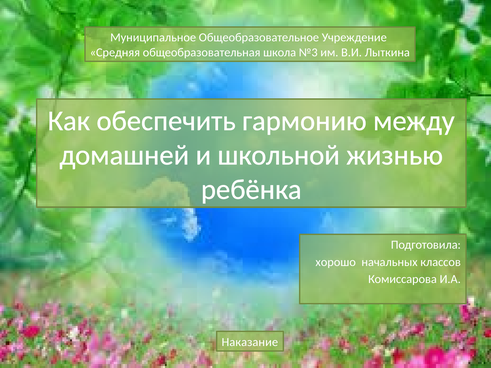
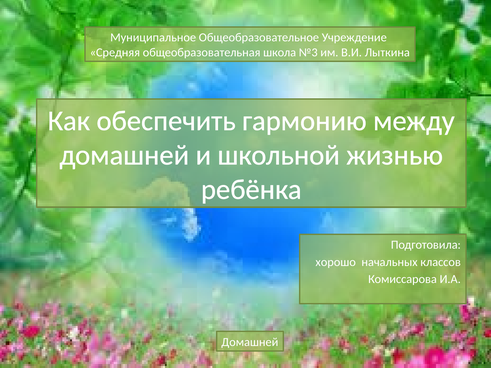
Наказание: Наказание -> Домашней (250, 342)
